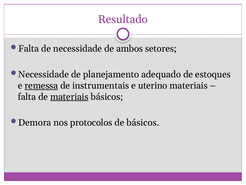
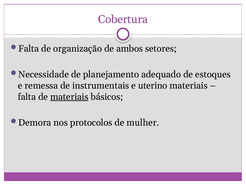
Resultado: Resultado -> Cobertura (123, 19)
de necessidade: necessidade -> organização (78, 48)
remessa underline: present -> none (41, 85)
de básicos: básicos -> mulher (143, 122)
